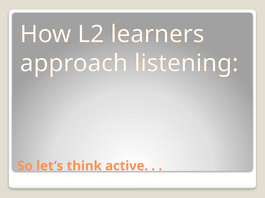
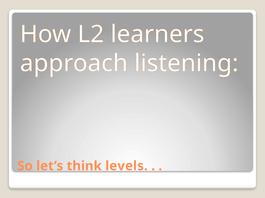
active: active -> levels (126, 167)
